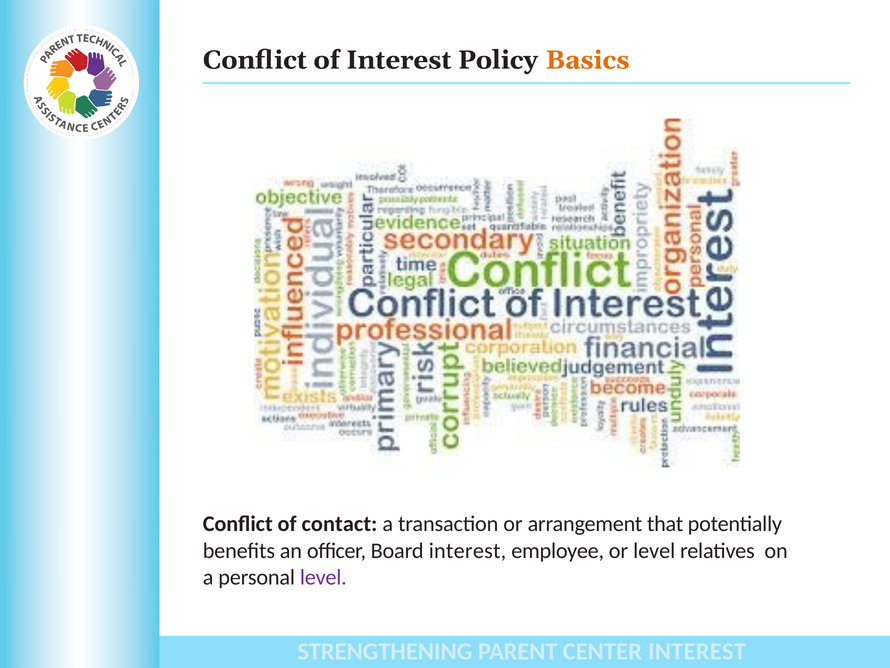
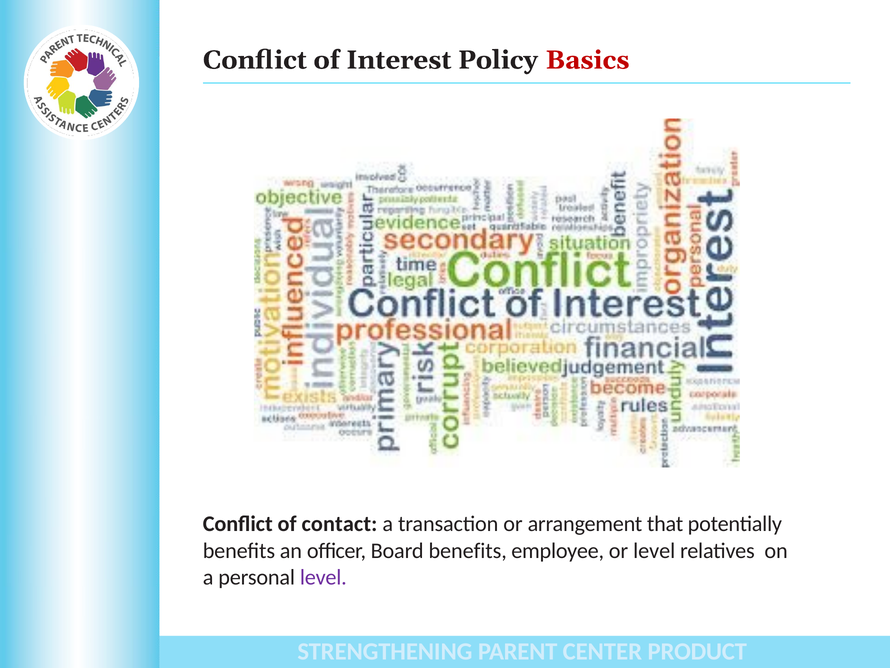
Basics colour: orange -> red (587, 60)
Board interest: interest -> benefits (468, 550)
CENTER INTEREST: INTEREST -> PRODUCT (697, 651)
